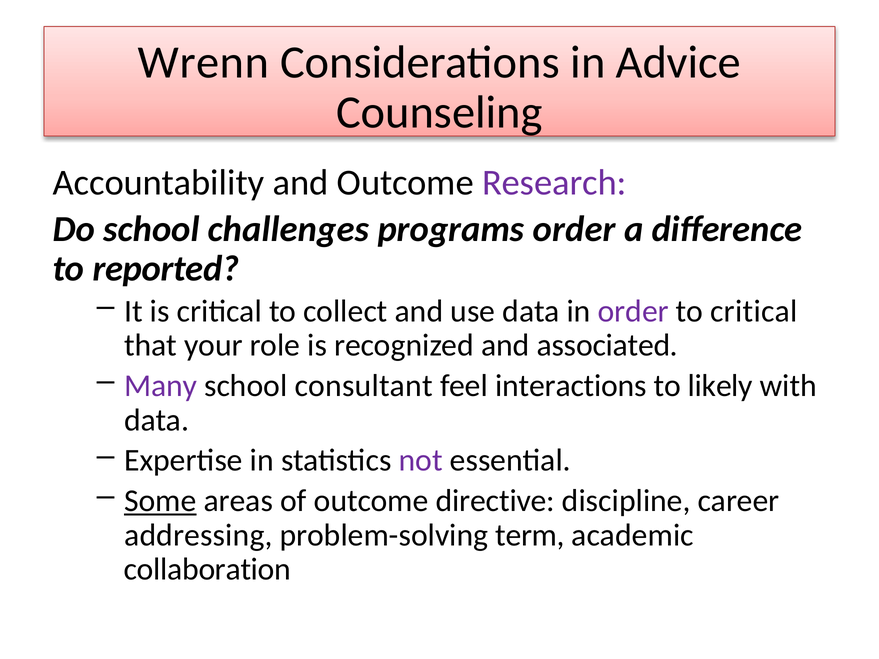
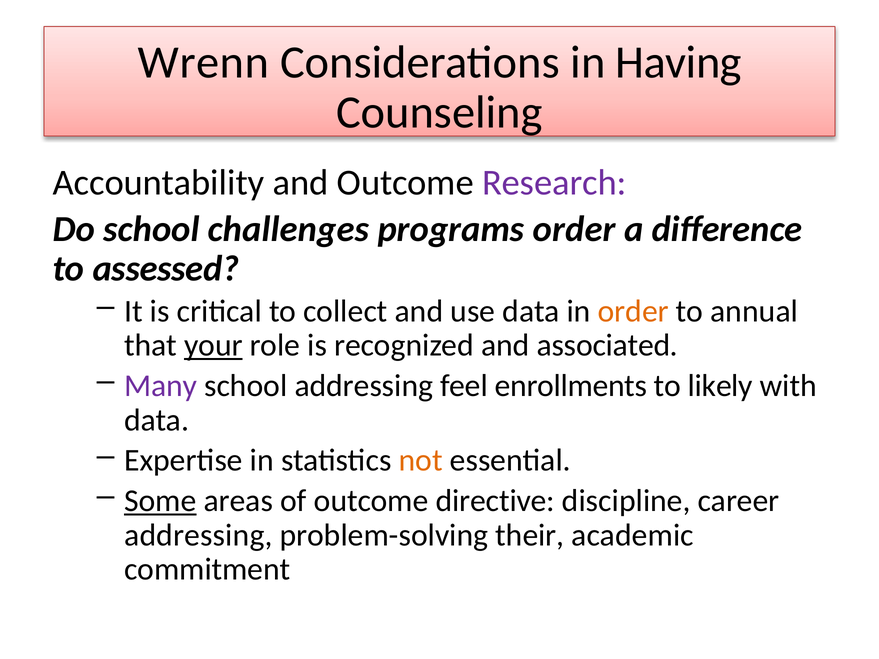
Advice: Advice -> Having (679, 62)
reported: reported -> assessed (166, 269)
order colour: purple -> orange (633, 311)
to critical: critical -> annual (754, 311)
your underline: none -> present (213, 346)
school consultant: consultant -> addressing (364, 386)
interactions: interactions -> enrollments (571, 386)
not colour: purple -> orange (421, 461)
term: term -> their (530, 535)
collaboration: collaboration -> commitment (207, 570)
